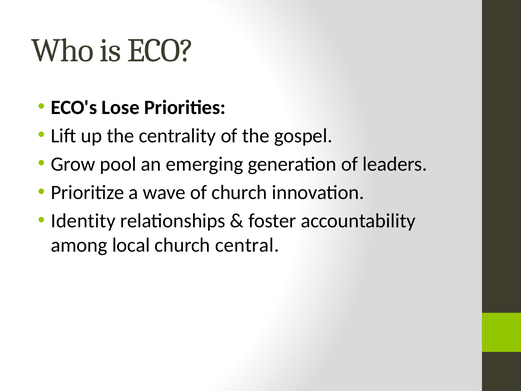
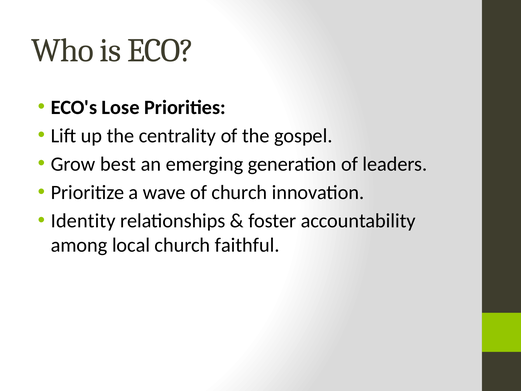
pool: pool -> best (118, 164)
central: central -> faithful (247, 245)
